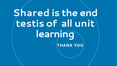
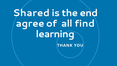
testis: testis -> agree (30, 23)
unit: unit -> find (85, 23)
